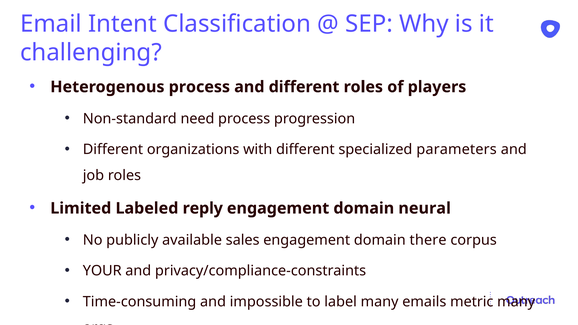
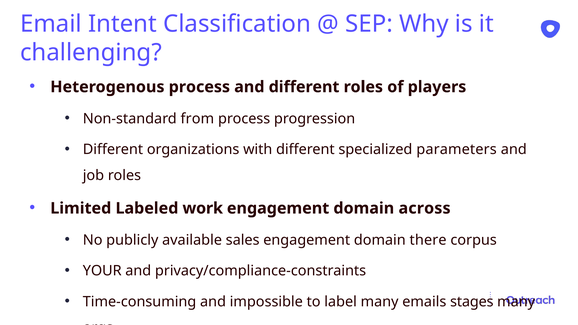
need: need -> from (197, 119)
reply: reply -> work (203, 208)
neural: neural -> across (425, 208)
metric: metric -> stages (472, 302)
